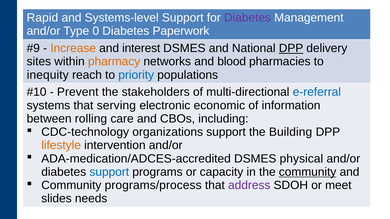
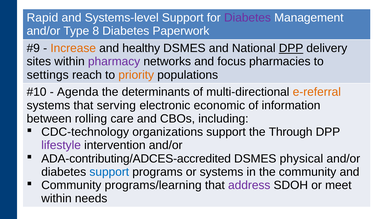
0: 0 -> 8 (96, 31)
interest: interest -> healthy (141, 48)
pharmacy colour: orange -> purple (114, 62)
blood: blood -> focus (232, 62)
inequity: inequity -> settings (48, 75)
priority colour: blue -> orange (136, 75)
Prevent: Prevent -> Agenda (78, 92)
stakeholders: stakeholders -> determinants (156, 92)
e-referral colour: blue -> orange (317, 92)
Building: Building -> Through (291, 132)
lifestyle colour: orange -> purple (61, 146)
ADA-medication/ADCES-accredited: ADA-medication/ADCES-accredited -> ADA-contributing/ADCES-accredited (136, 159)
or capacity: capacity -> systems (222, 172)
community underline: present -> none (308, 172)
programs/process: programs/process -> programs/learning (153, 186)
slides: slides -> within (56, 199)
